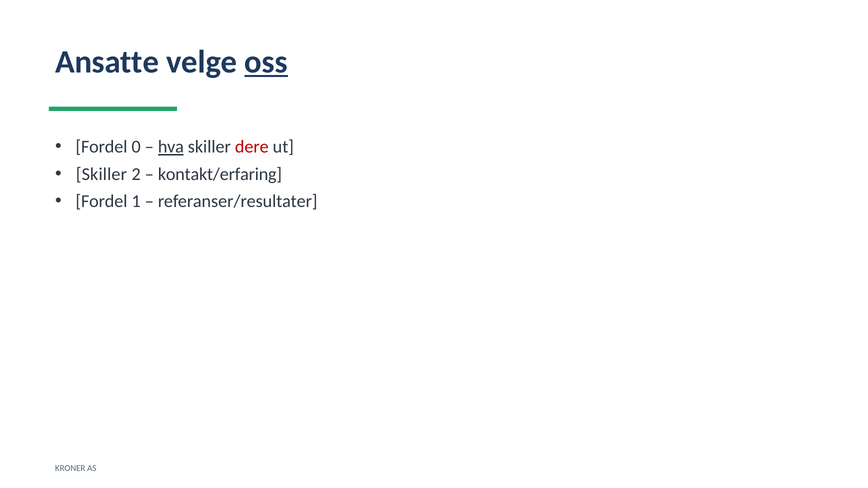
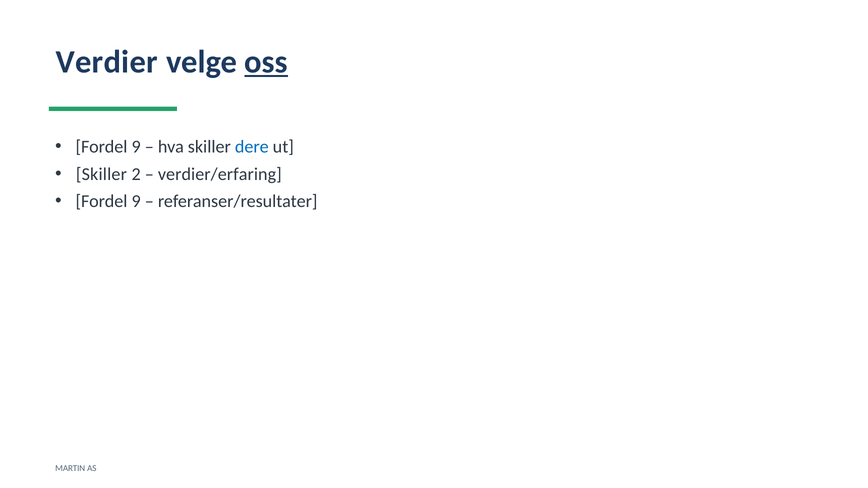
Ansatte: Ansatte -> Verdier (107, 62)
0: 0 -> 9 (136, 147)
hva underline: present -> none (171, 147)
dere colour: red -> blue (252, 147)
kontakt/erfaring: kontakt/erfaring -> verdier/erfaring (220, 174)
1: 1 -> 9 (136, 201)
KRONER: KRONER -> MARTIN (70, 468)
